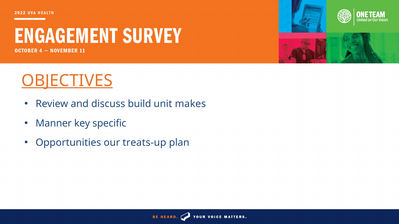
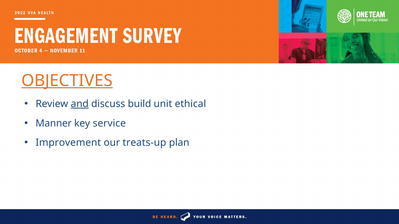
and underline: none -> present (80, 104)
makes: makes -> ethical (190, 104)
specific: specific -> service (109, 124)
Opportunities: Opportunities -> Improvement (68, 143)
